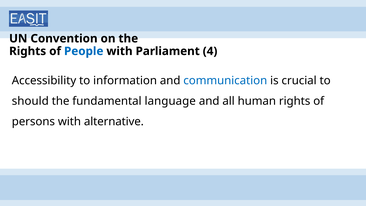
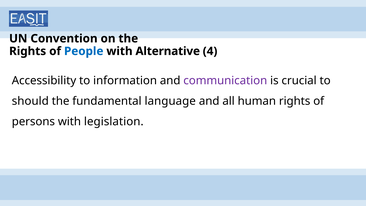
Parliament: Parliament -> Alternative (168, 51)
communication colour: blue -> purple (225, 80)
alternative: alternative -> legislation (114, 122)
